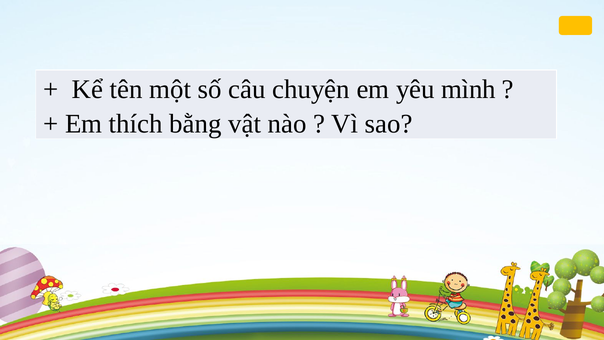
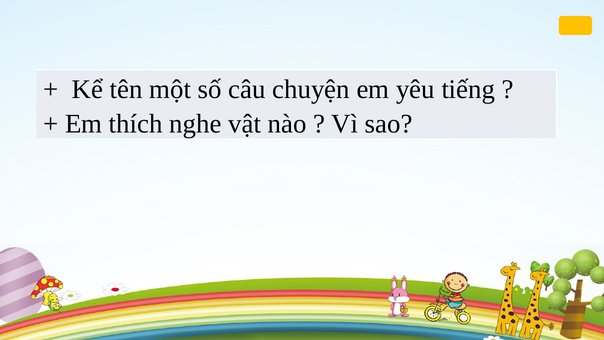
mình: mình -> tiếng (468, 90)
bằng: bằng -> nghe (195, 124)
